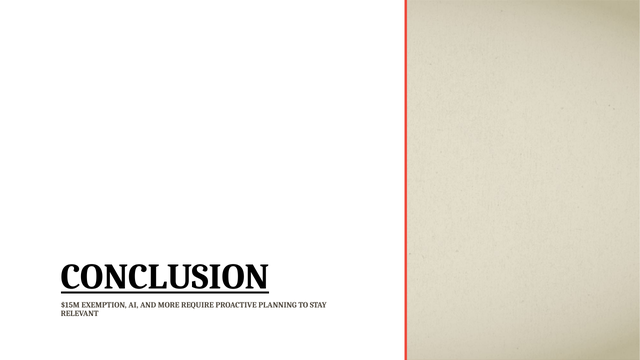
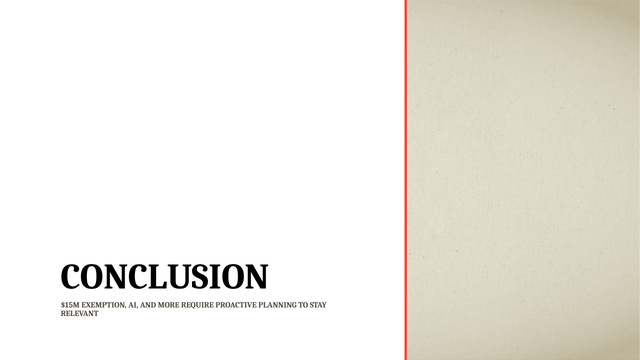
CONCLUSION underline: present -> none (165, 277)
